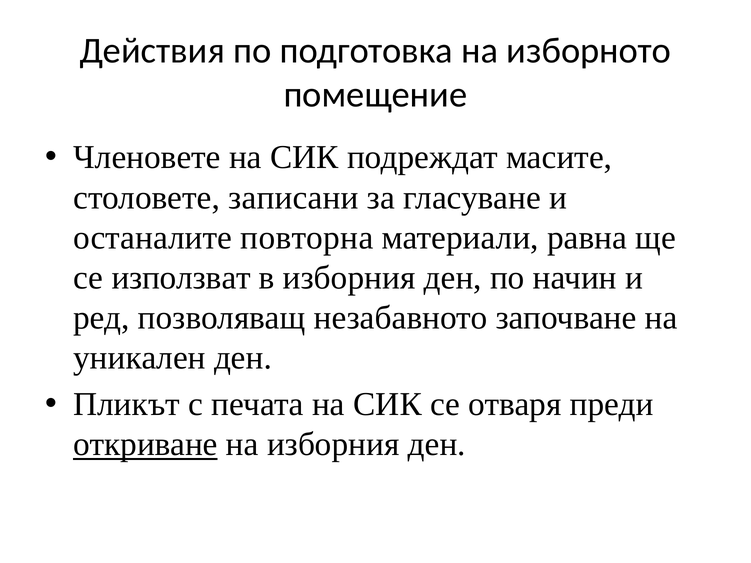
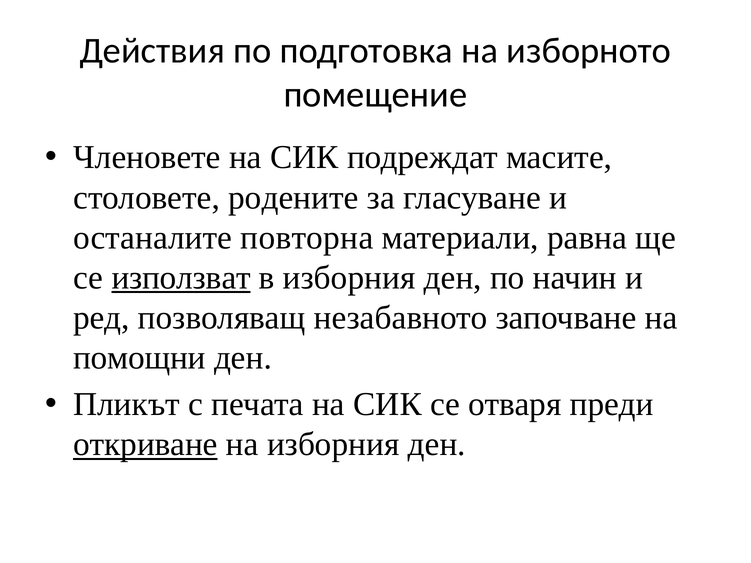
записани: записани -> родените (293, 198)
използват underline: none -> present (181, 278)
уникален: уникален -> помощни (140, 358)
